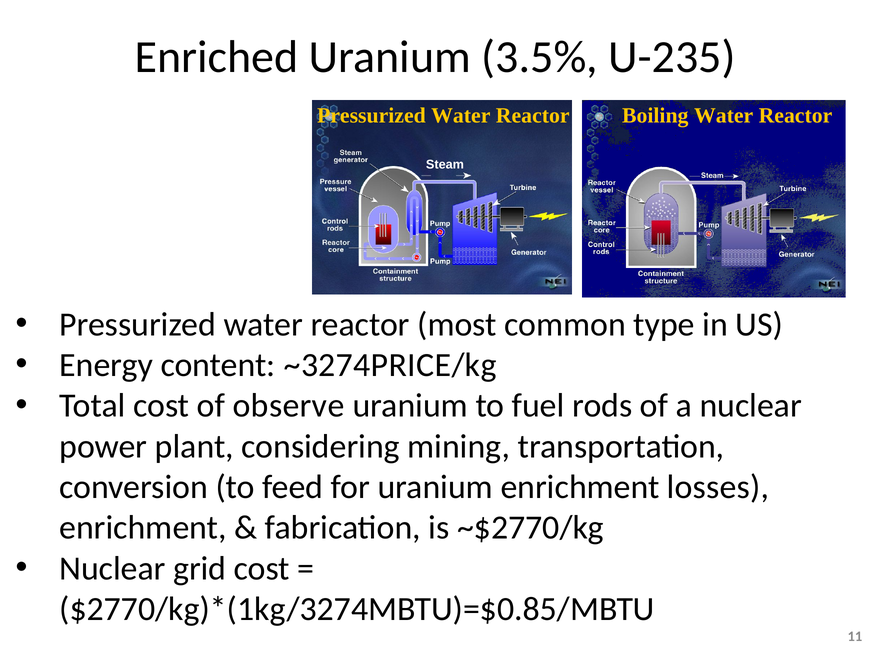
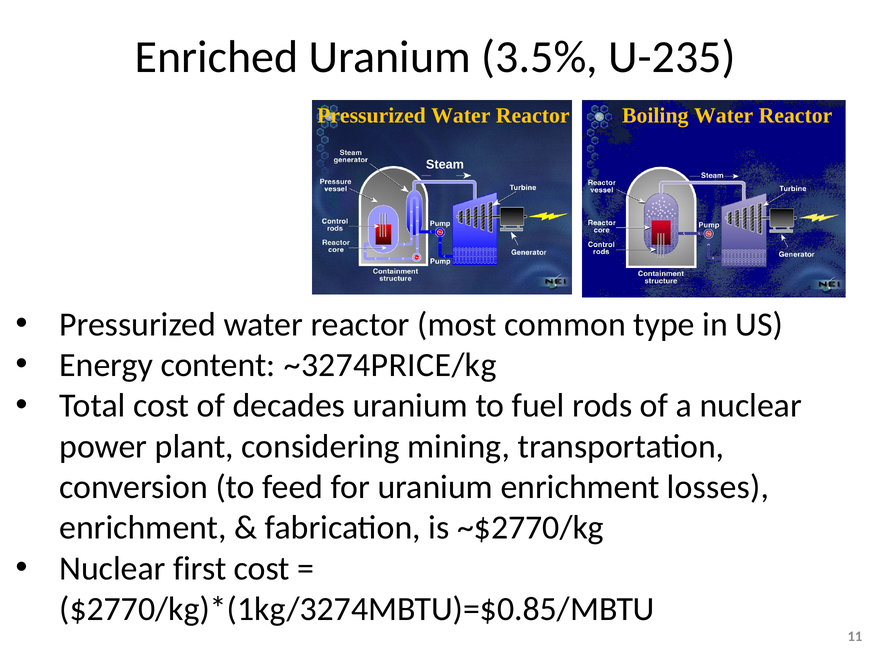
observe: observe -> decades (289, 406)
grid: grid -> first (200, 569)
